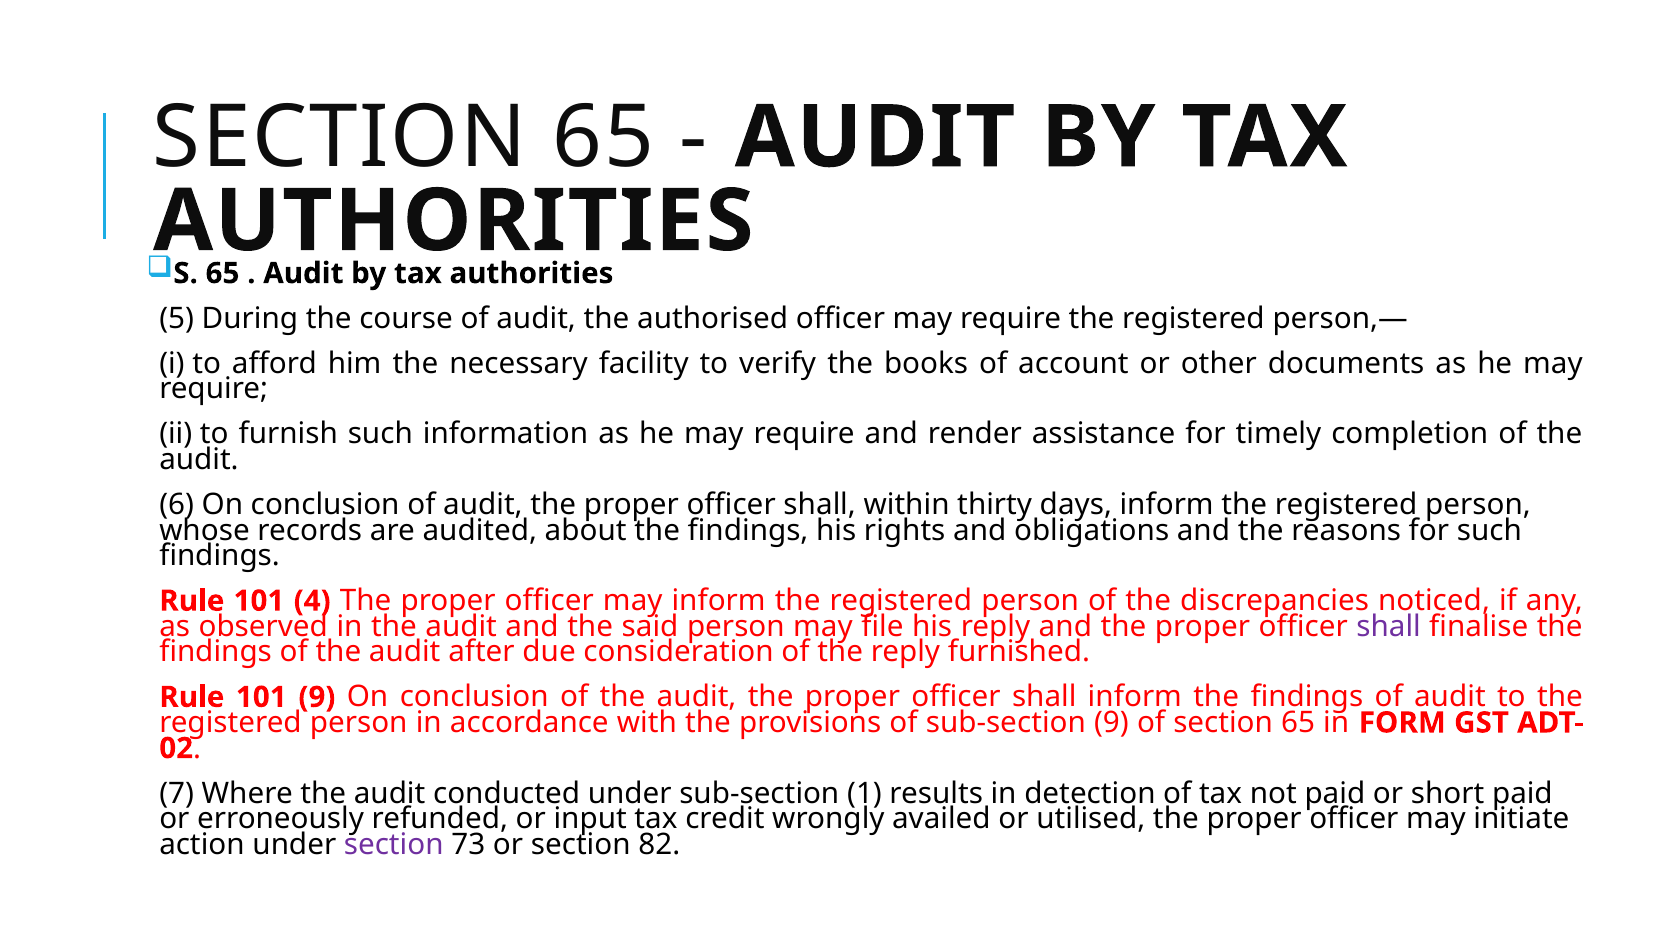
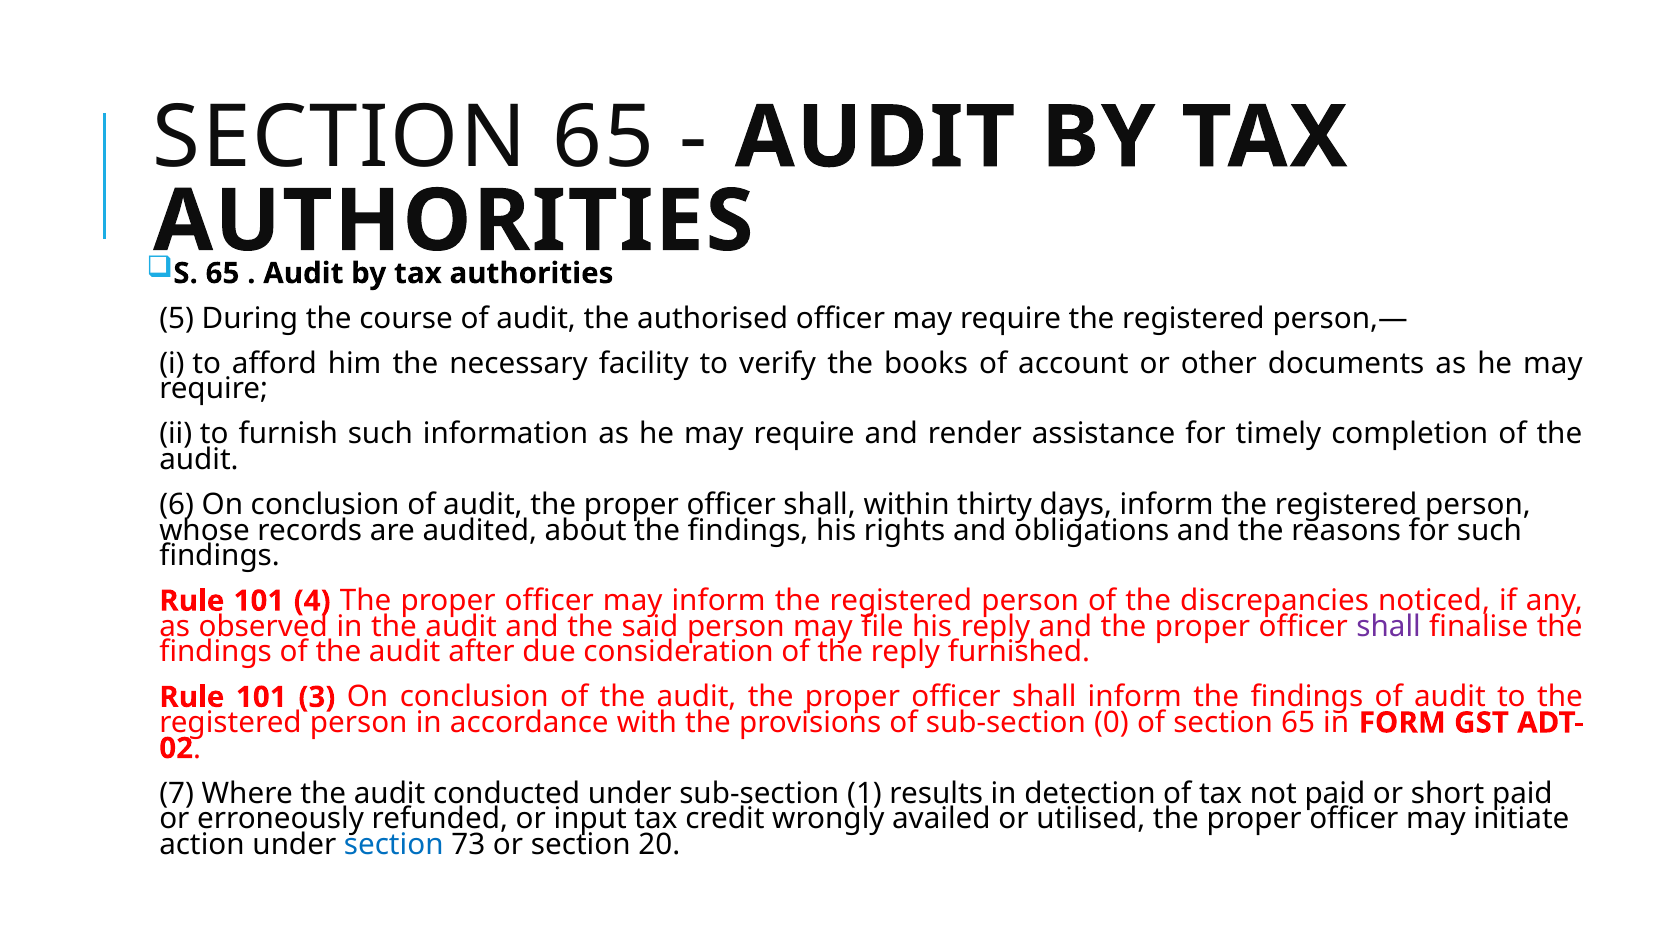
101 9: 9 -> 3 (317, 697)
sub-section 9: 9 -> 0 (1111, 722)
section colour: purple -> blue (394, 844)
82: 82 -> 20 (659, 844)
